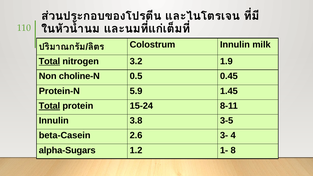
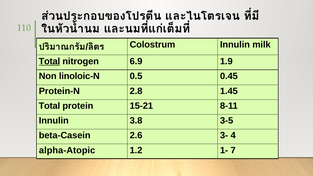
3.2: 3.2 -> 6.9 (136, 61)
choline-N: choline-N -> linoloic-N (79, 76)
5.9: 5.9 -> 2.8 (136, 91)
Total underline: present -> none (49, 106)
15-24: 15-24 -> 15-21 (141, 106)
alpha-Sugars: alpha-Sugars -> alpha-Atopic (67, 150)
8: 8 -> 7 (233, 150)
